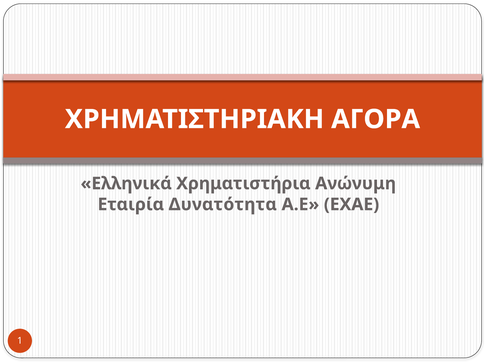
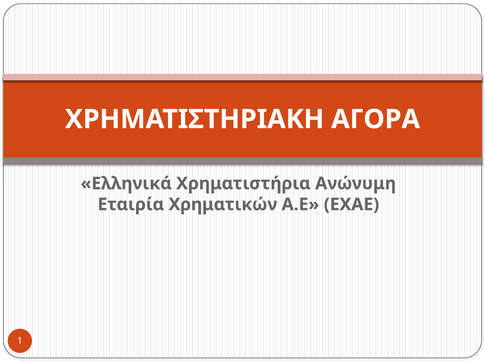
Δυνατότητα: Δυνατότητα -> Χρηματικών (223, 205)
